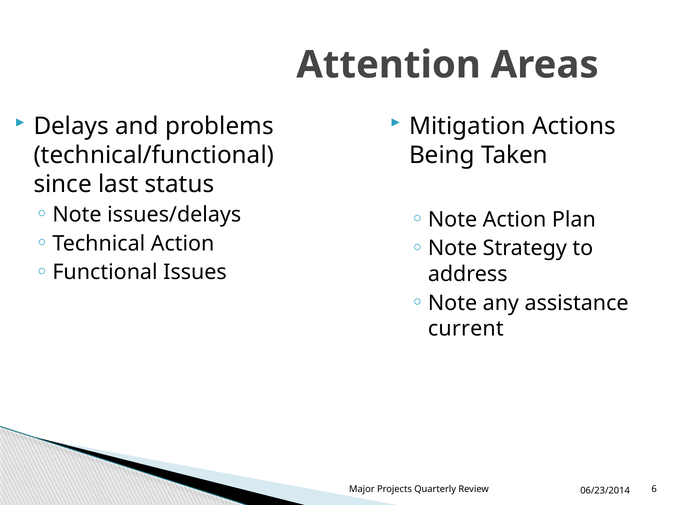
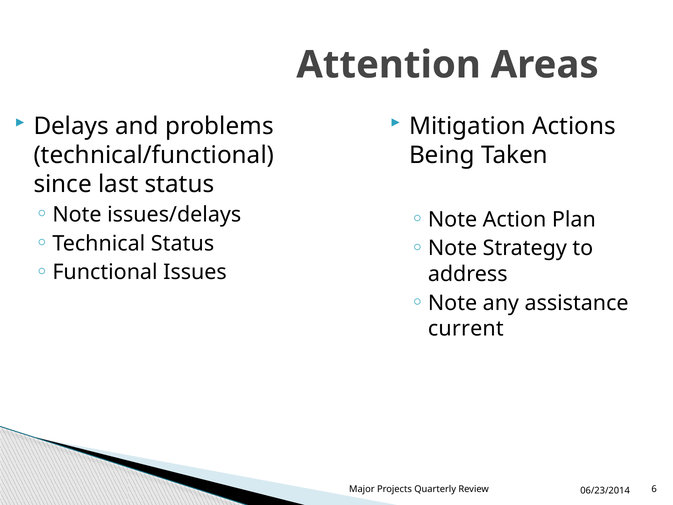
Technical Action: Action -> Status (183, 243)
